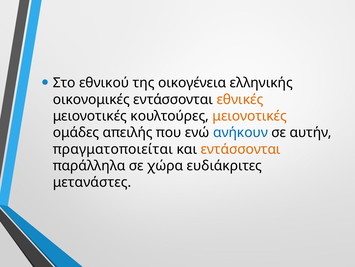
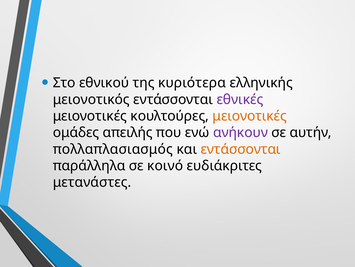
οικογένεια: οικογένεια -> κυριότερα (192, 83)
οικονομικές: οικονομικές -> μειονοτικός (91, 99)
εθνικές colour: orange -> purple (240, 99)
ανήκουν colour: blue -> purple (240, 132)
πραγματοποιείται: πραγματοποιείται -> πολλαπλασιασμός (113, 149)
χώρα: χώρα -> κοινό (165, 165)
